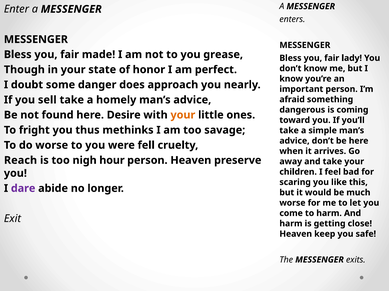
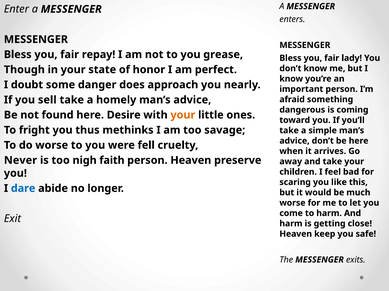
made: made -> repay (99, 55)
Reach: Reach -> Never (21, 161)
hour: hour -> faith (112, 161)
dare colour: purple -> blue (23, 189)
